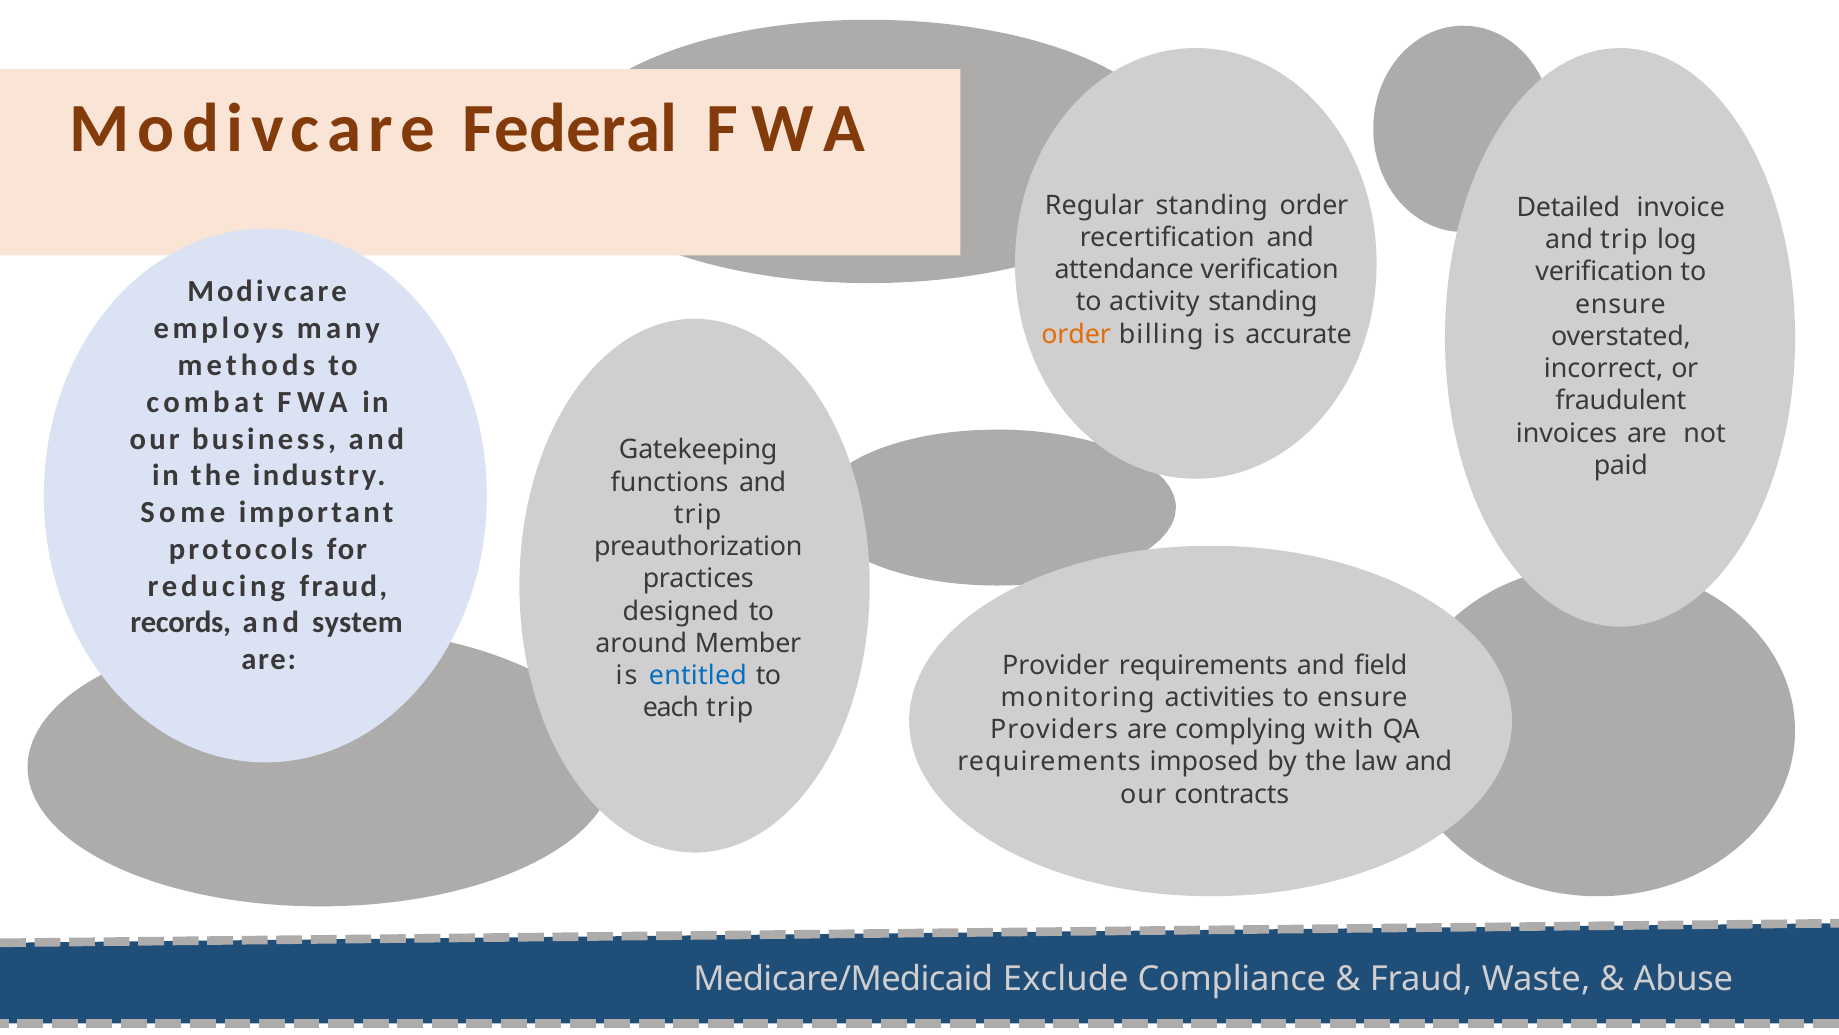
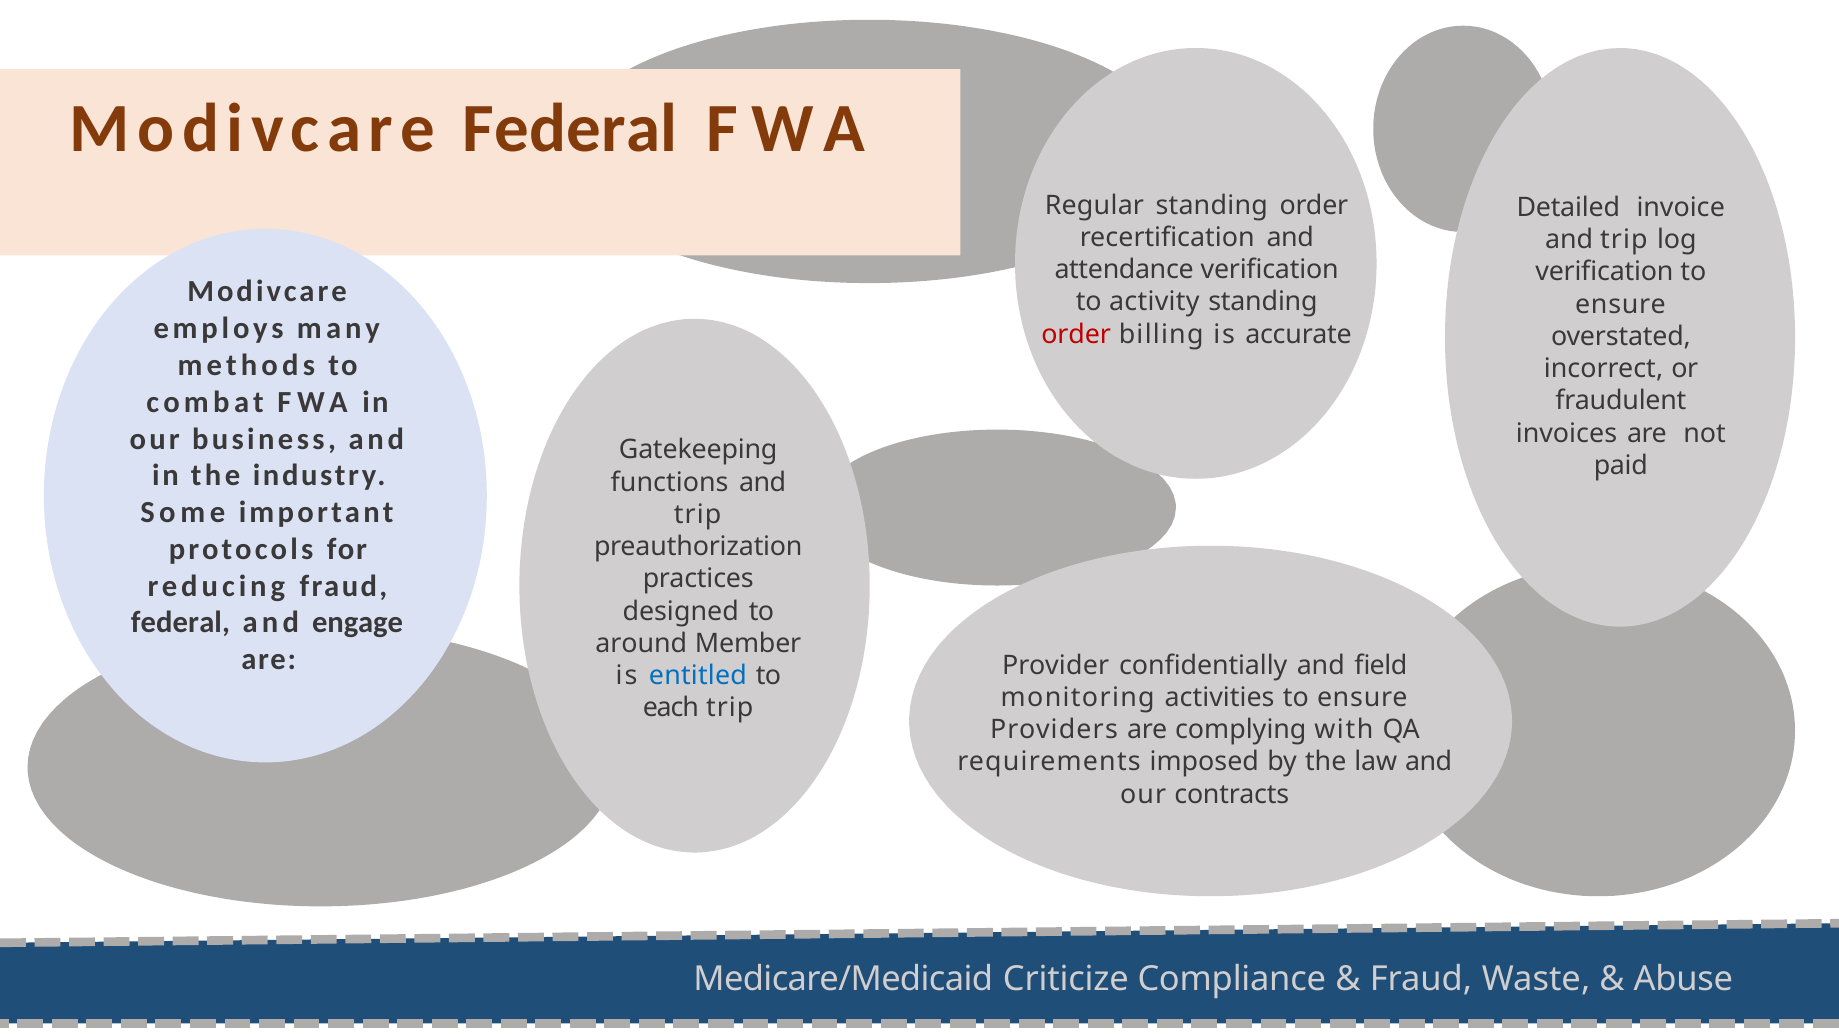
order colour: orange -> red (1076, 334)
records: records -> federal (180, 622)
system: system -> engage (358, 622)
Provider requirements: requirements -> confidentially (1203, 665)
Exclude: Exclude -> Criticize (1066, 979)
